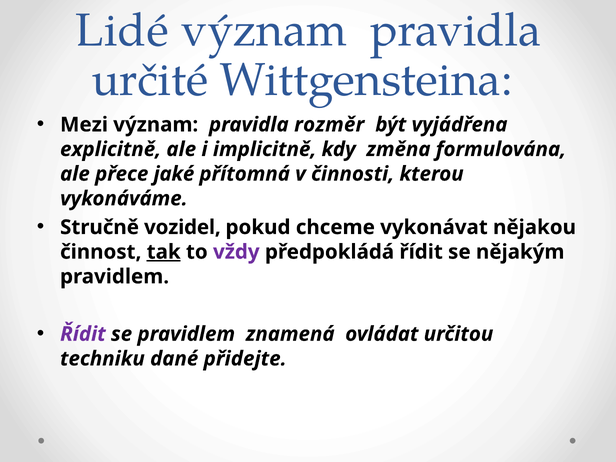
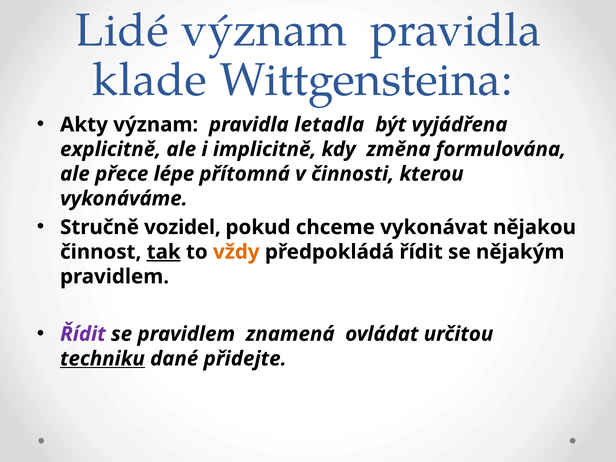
určité: určité -> klade (150, 80)
Mezi: Mezi -> Akty (84, 125)
rozměr: rozměr -> letadla (329, 125)
jaké: jaké -> lépe (174, 174)
vždy colour: purple -> orange (236, 252)
techniku underline: none -> present (102, 359)
